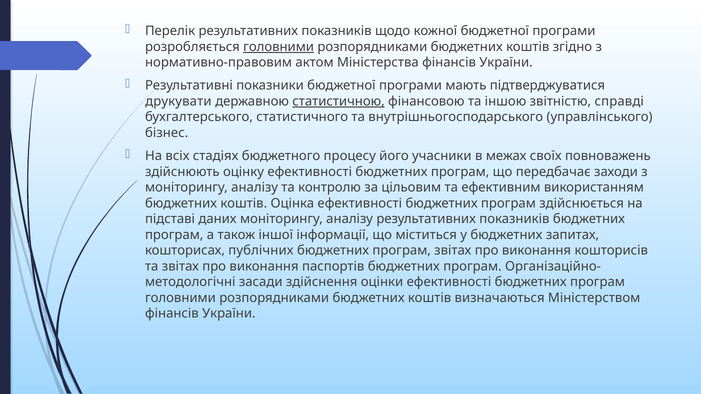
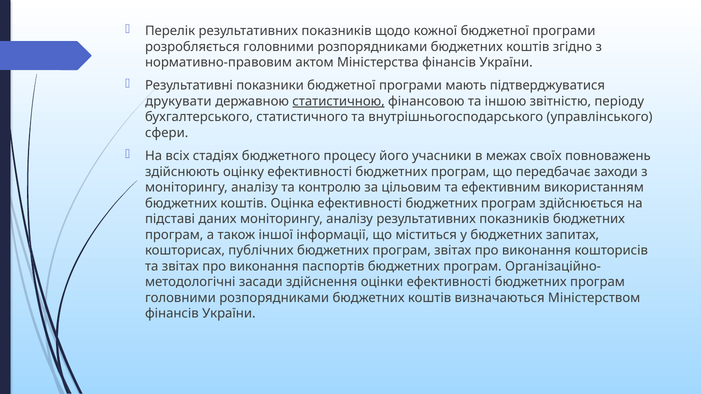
головними underline: present -> none (279, 47)
справді: справді -> періоду (619, 101)
бізнес: бізнес -> сфери (167, 133)
